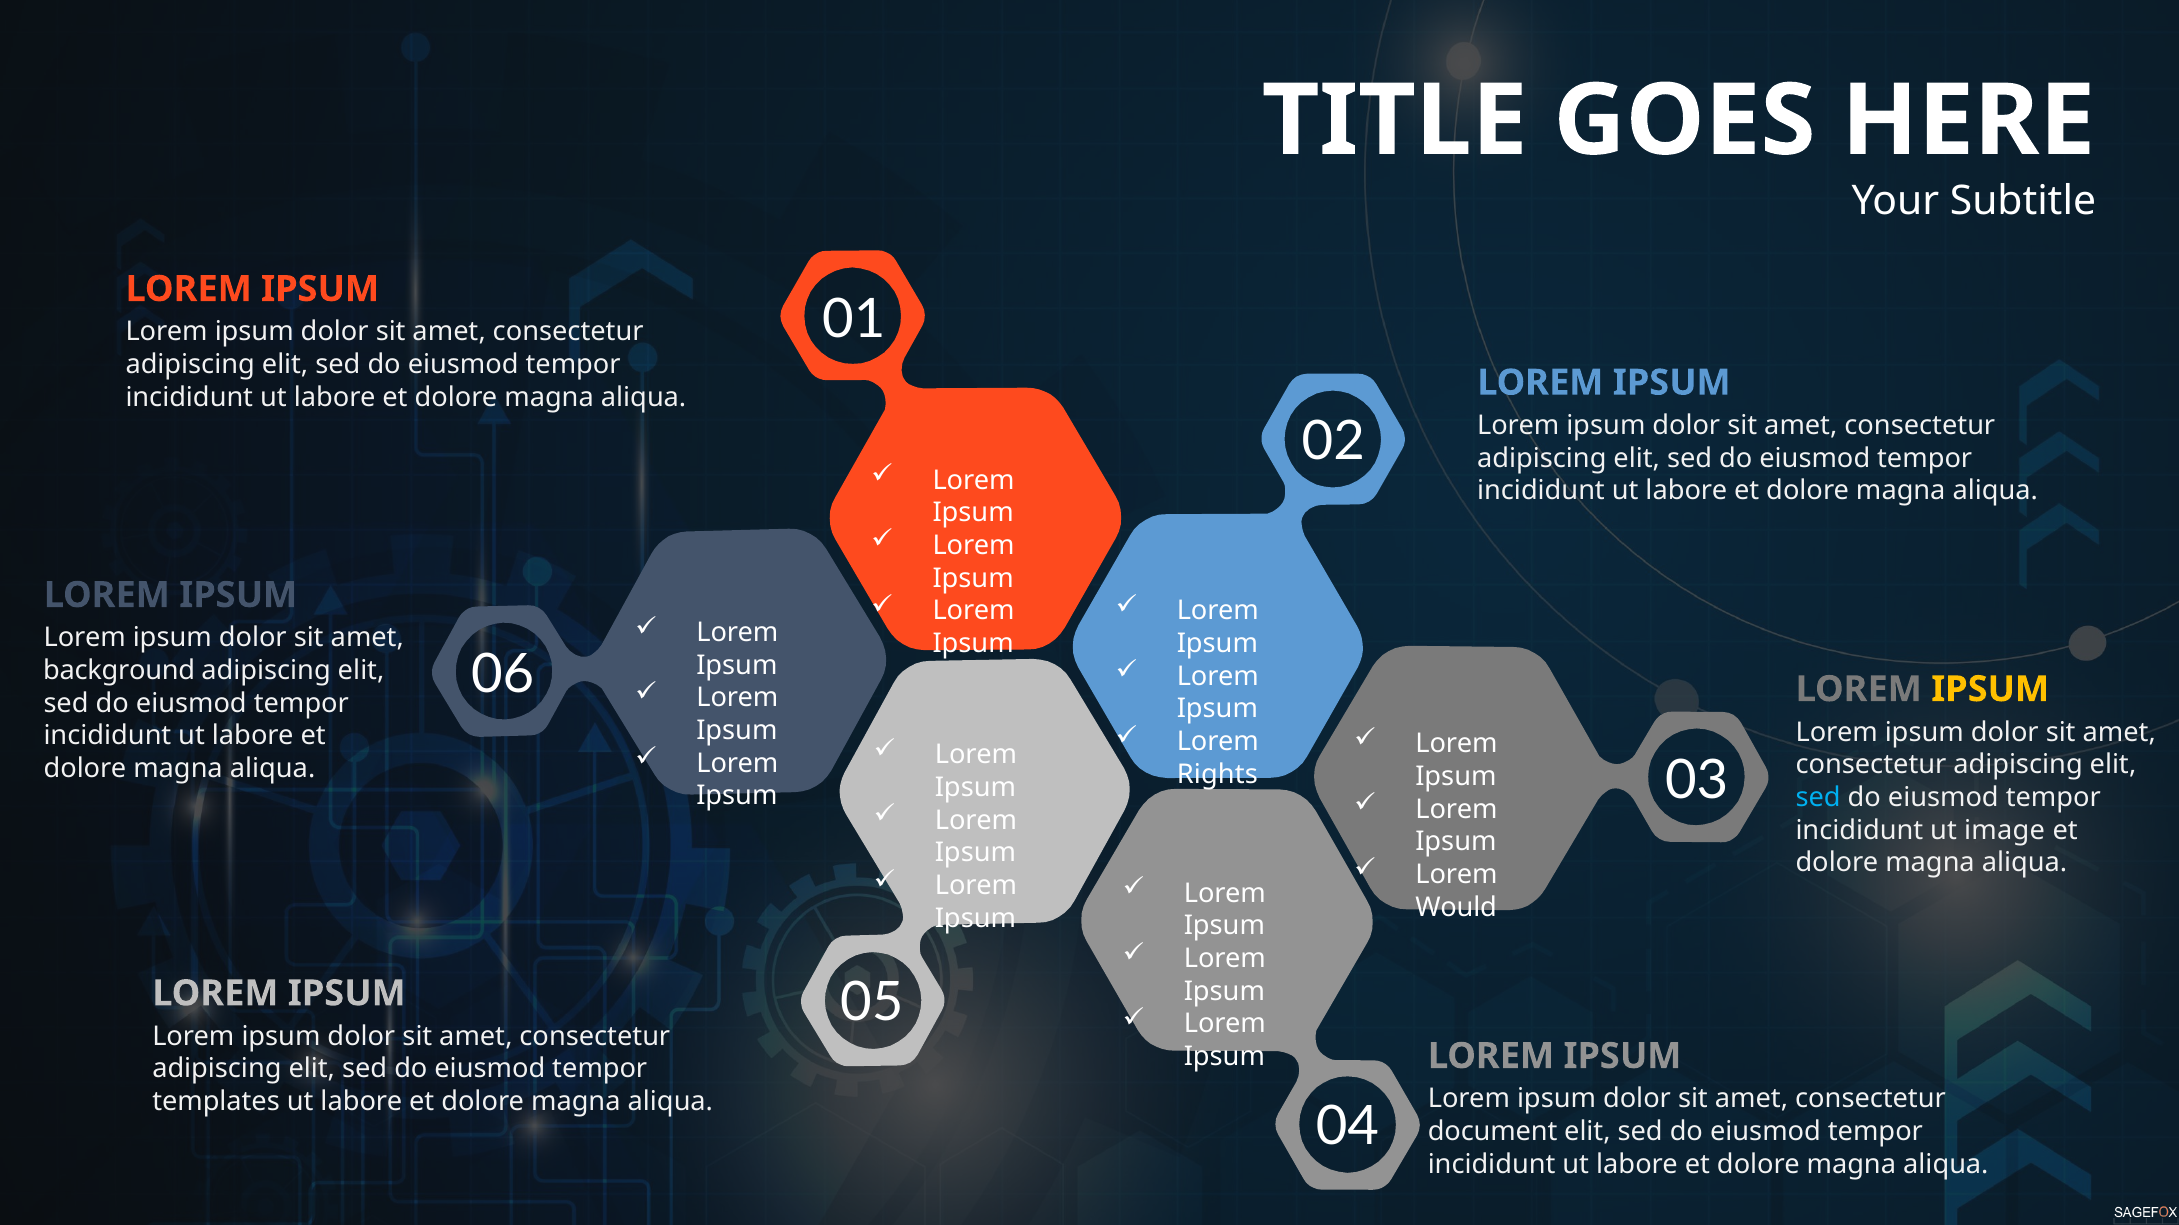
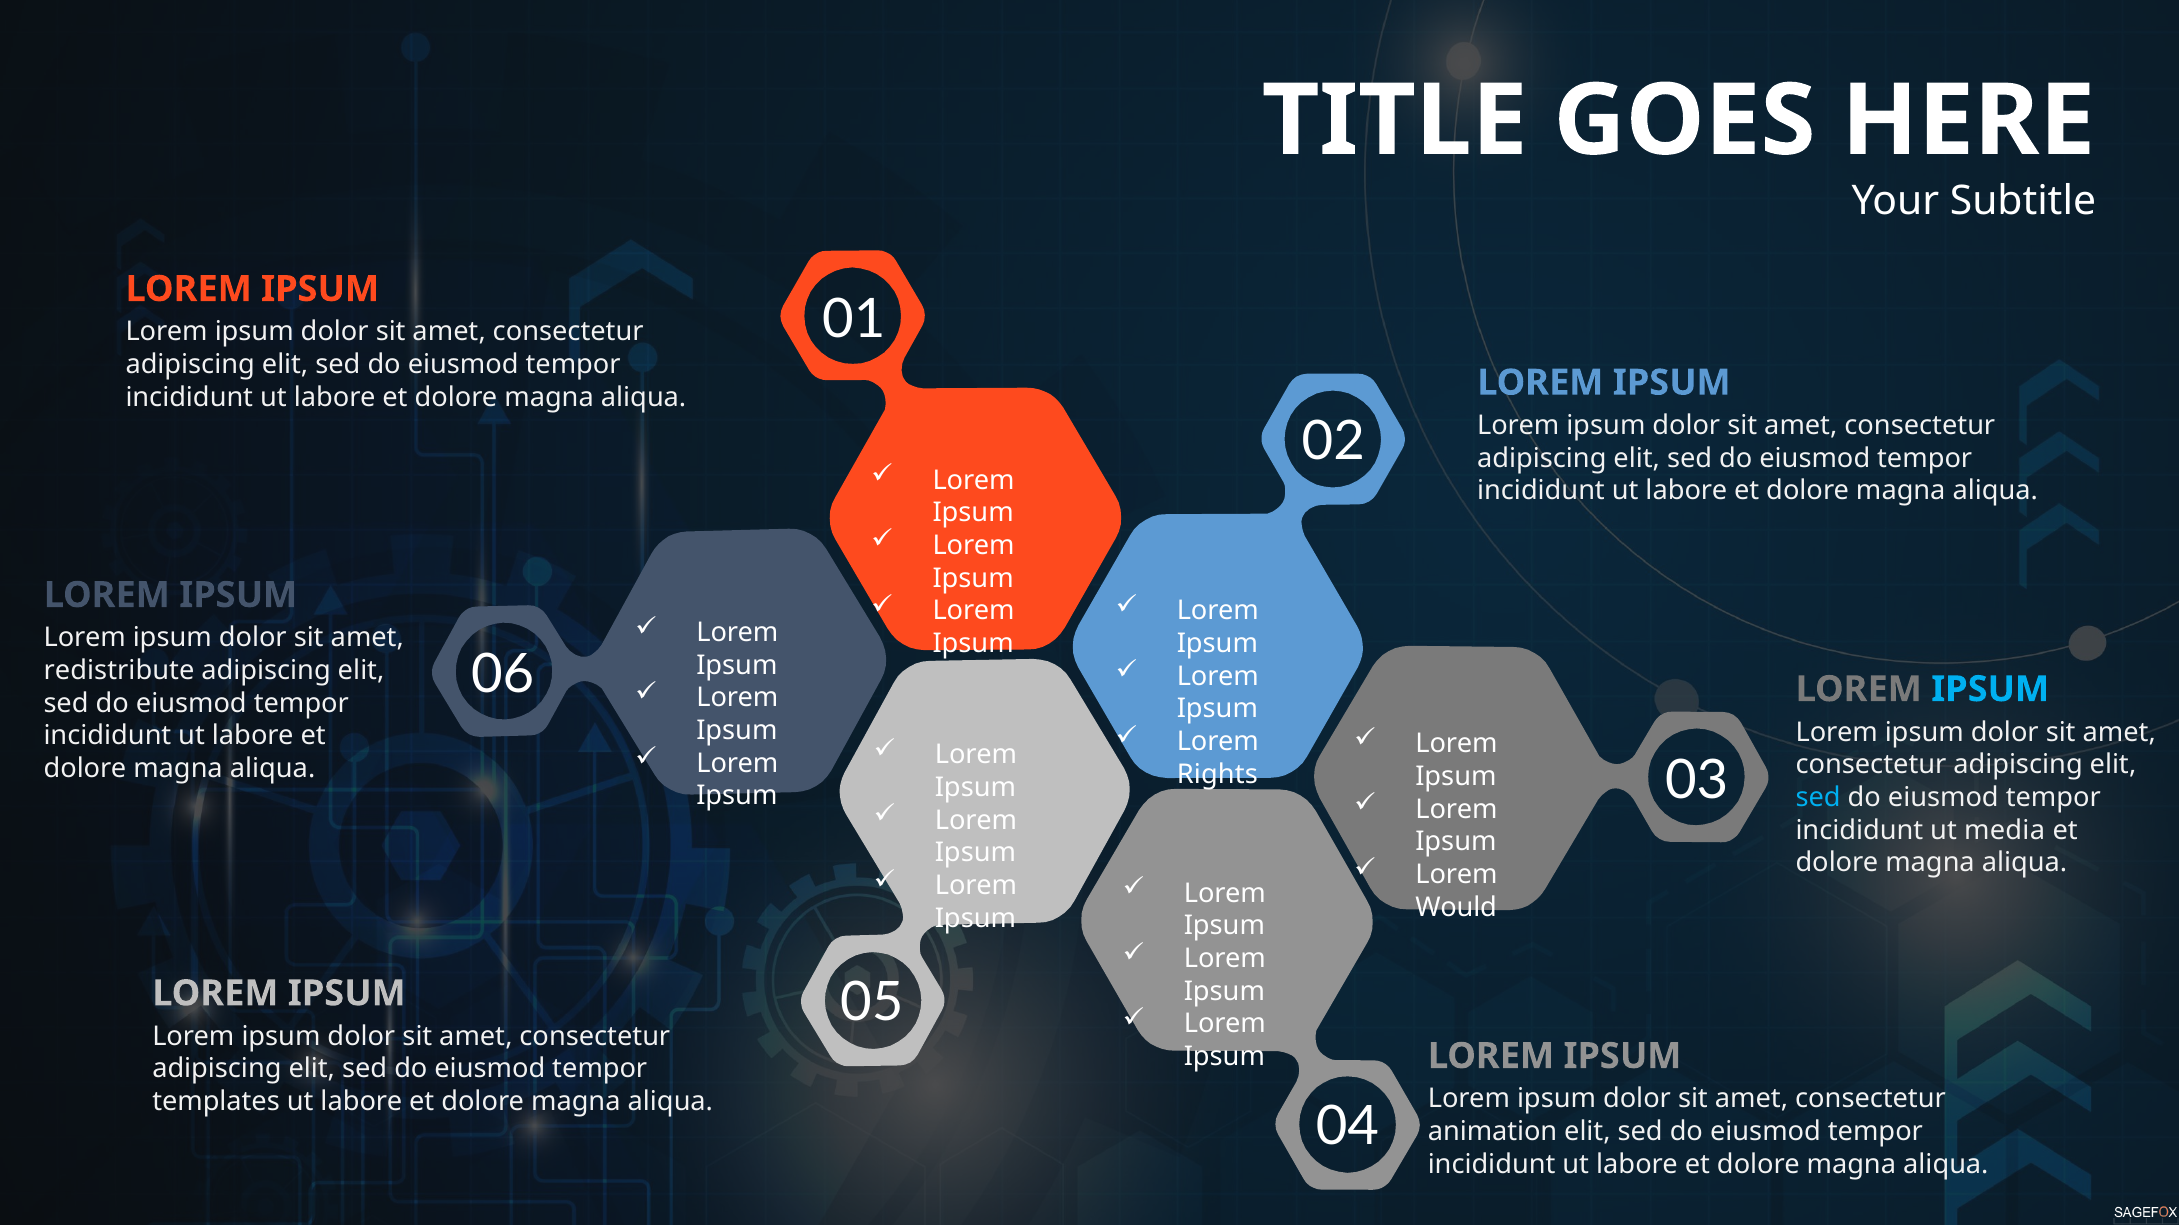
background: background -> redistribute (119, 671)
IPSUM colour: yellow -> light blue (1990, 690)
image: image -> media (2005, 831)
document: document -> animation (1493, 1132)
